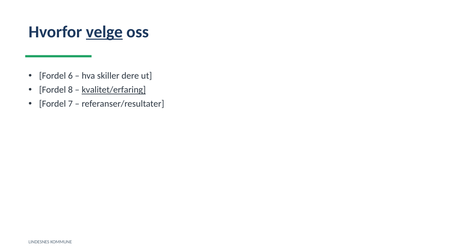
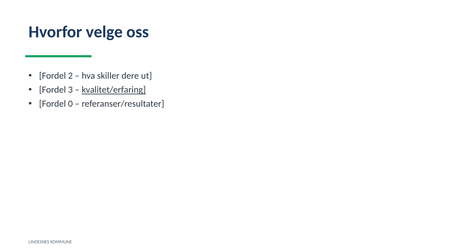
velge underline: present -> none (104, 32)
6: 6 -> 2 (70, 76)
8: 8 -> 3 (70, 90)
7: 7 -> 0 (70, 104)
